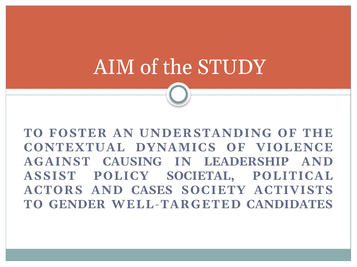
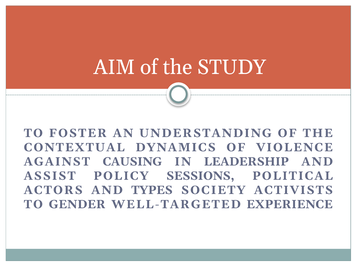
SOCIETAL: SOCIETAL -> SESSIONS (200, 176)
CASES: CASES -> TYPES (152, 191)
CANDIDATES: CANDIDATES -> EXPERIENCE (290, 205)
